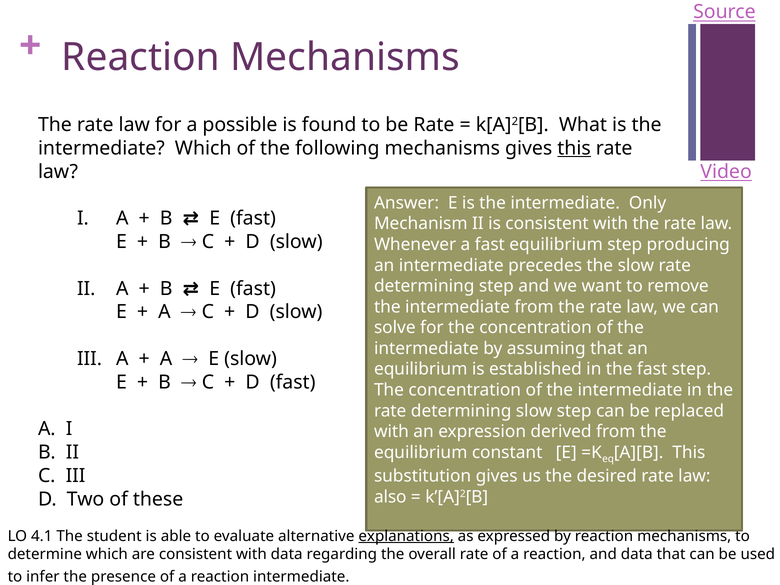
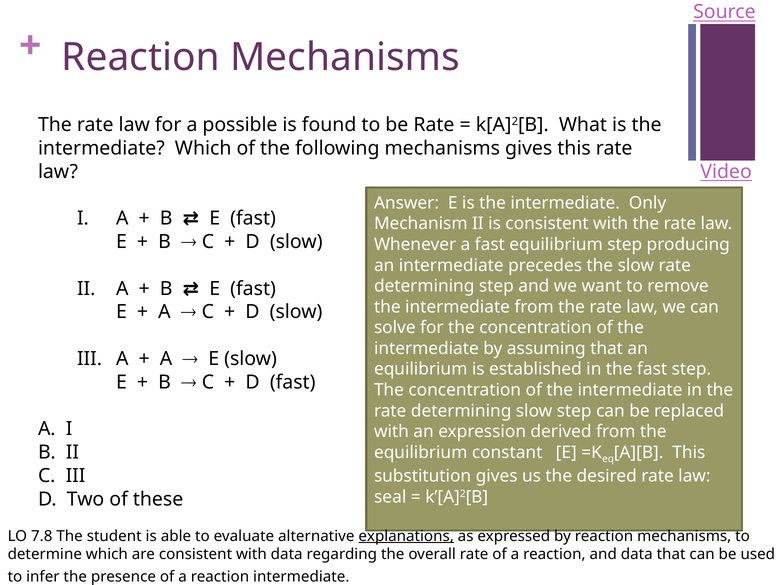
this underline: present -> none (574, 148)
also: also -> seal (390, 497)
4.1: 4.1 -> 7.8 (42, 536)
